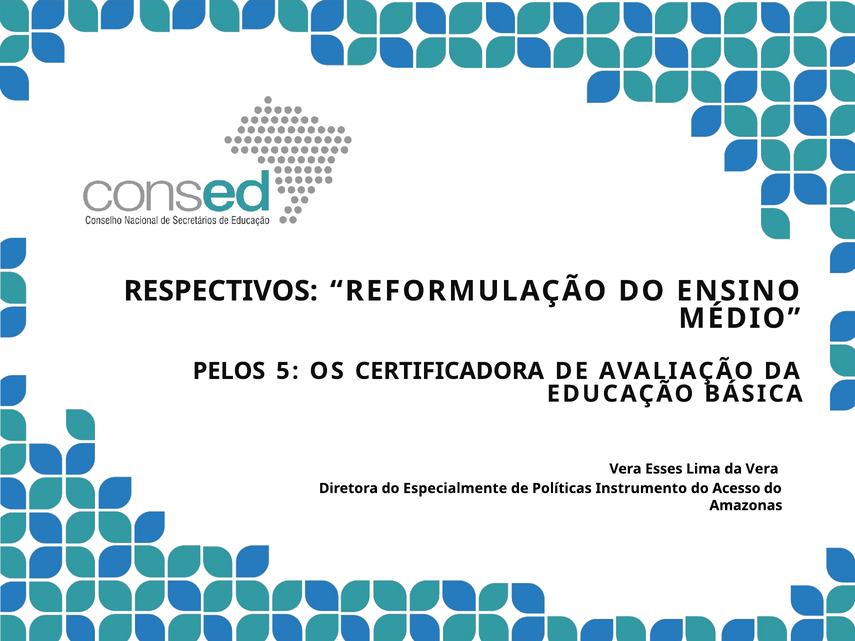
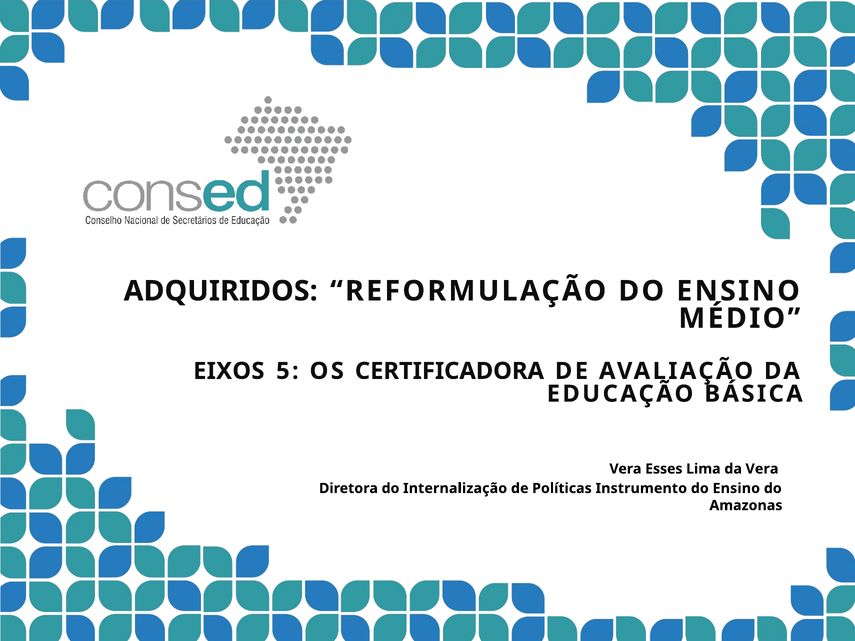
RESPECTIVOS: RESPECTIVOS -> ADQUIRIDOS (221, 291)
PELOS: PELOS -> EIXOS (229, 371)
Especialmente: Especialmente -> Internalização (455, 489)
Acesso: Acesso -> Ensino (736, 489)
